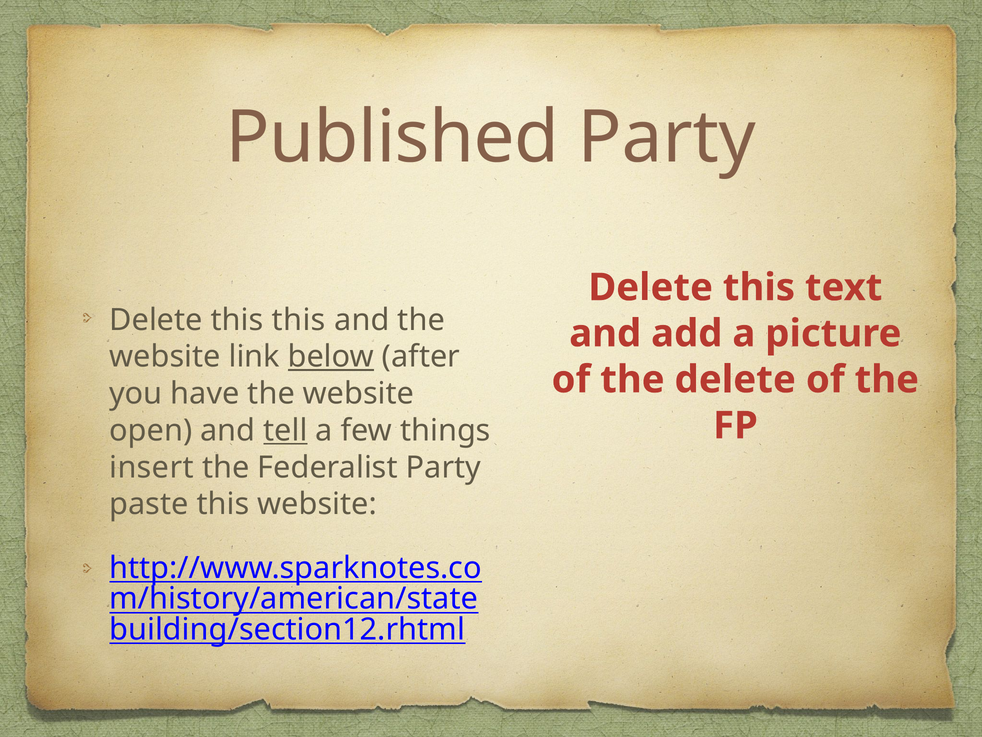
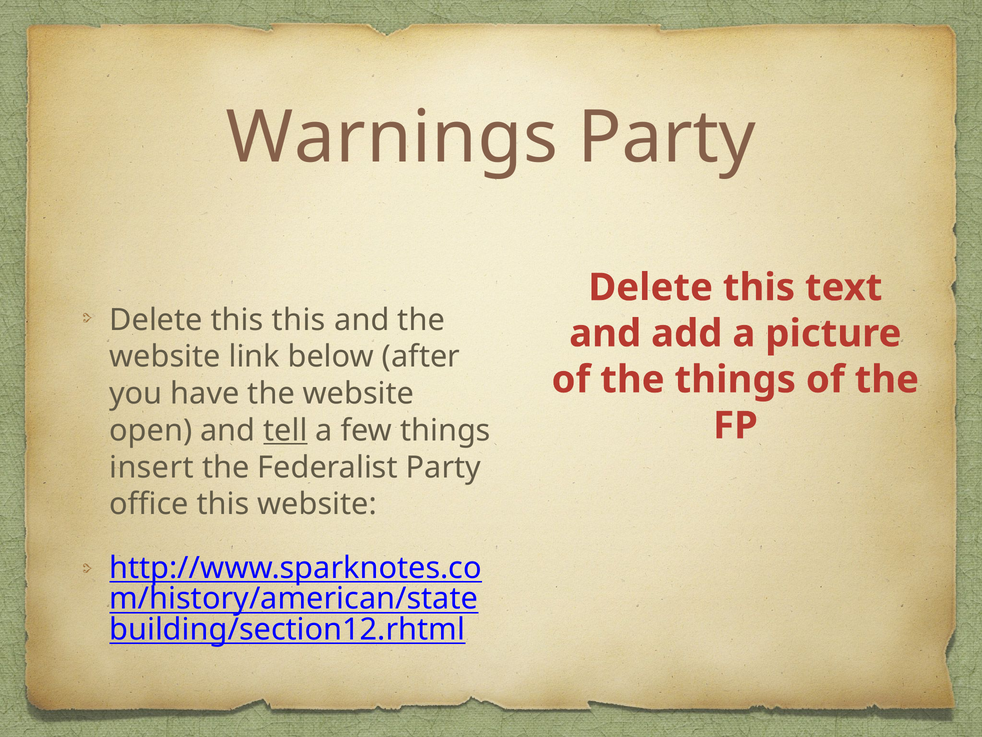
Published: Published -> Warnings (392, 137)
below underline: present -> none (331, 357)
the delete: delete -> things (735, 379)
paste: paste -> office (149, 504)
